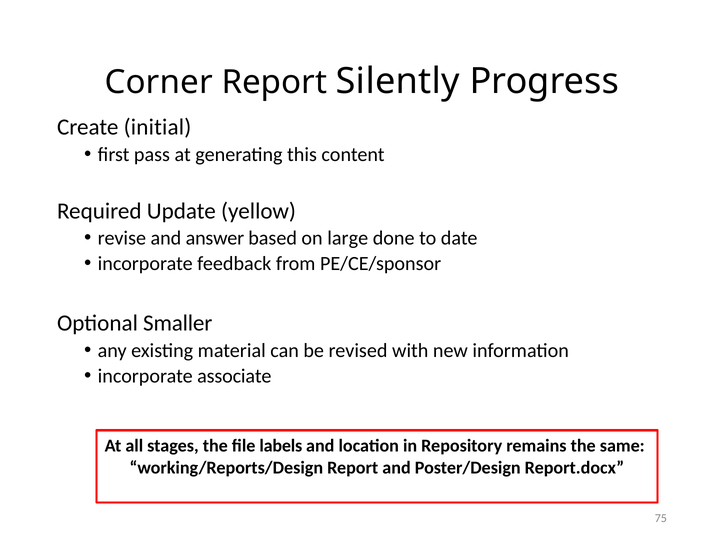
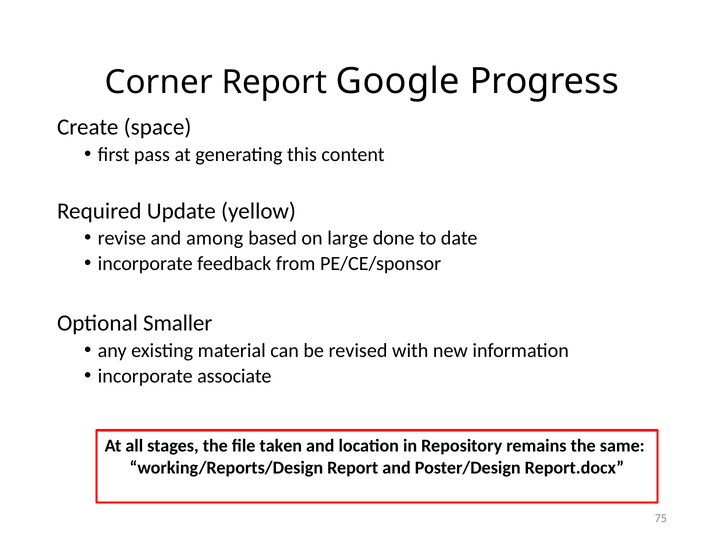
Silently: Silently -> Google (398, 81)
initial: initial -> space (158, 127)
answer: answer -> among (215, 238)
labels: labels -> taken (281, 446)
